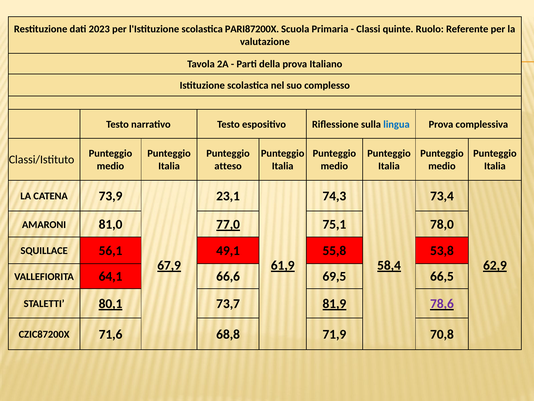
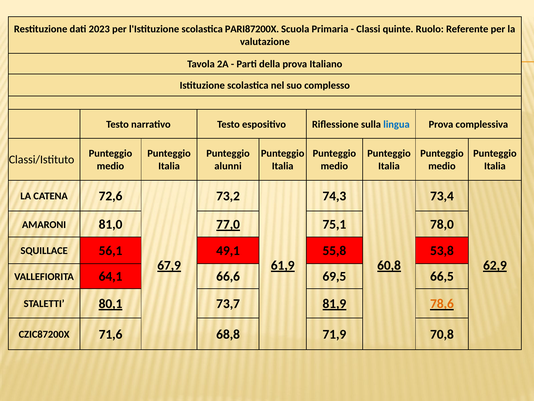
atteso: atteso -> alunni (228, 166)
23,1: 23,1 -> 73,2 (228, 196)
73,9: 73,9 -> 72,6 (111, 196)
58,4: 58,4 -> 60,8 (389, 265)
78,6 colour: purple -> orange (442, 303)
